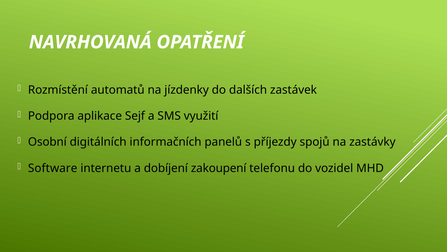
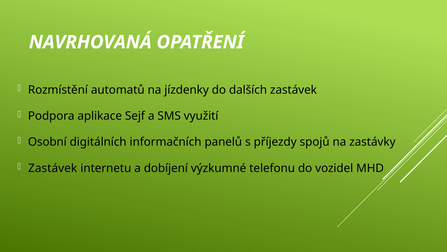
Software: Software -> Zastávek (53, 168)
zakoupení: zakoupení -> výzkumné (219, 168)
